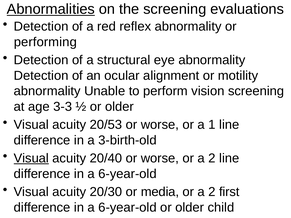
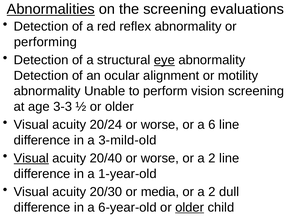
eye underline: none -> present (164, 60)
20/53: 20/53 -> 20/24 (106, 125)
1: 1 -> 6 (212, 125)
3-birth-old: 3-birth-old -> 3-mild-old (127, 140)
6-year-old: 6-year-old -> 1-year-old (128, 174)
first: first -> dull (229, 192)
older underline: none -> present (190, 208)
